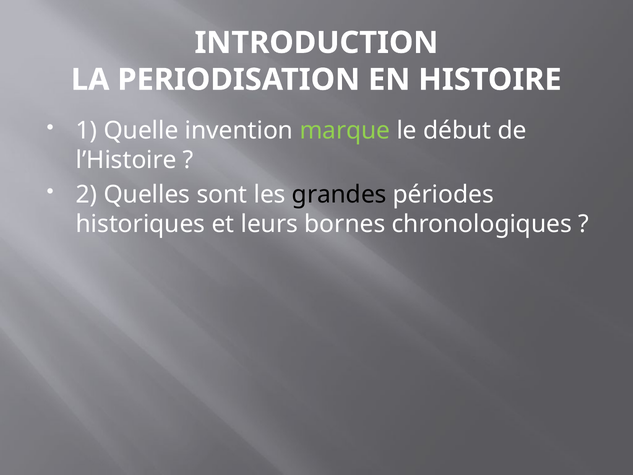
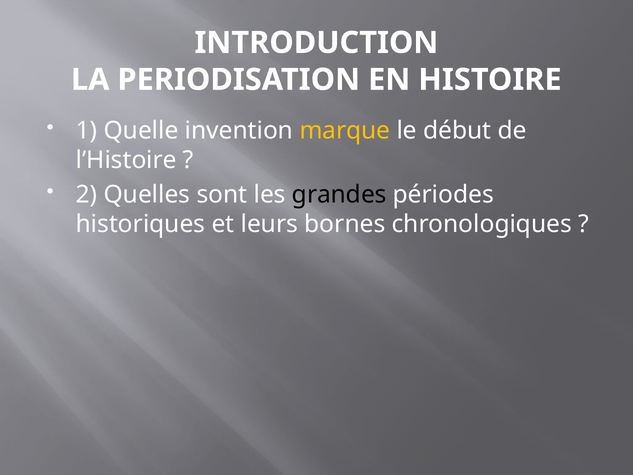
marque colour: light green -> yellow (345, 130)
